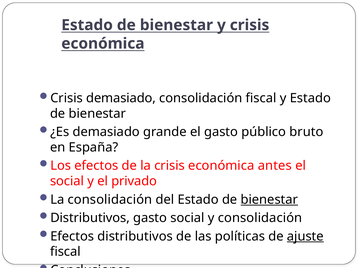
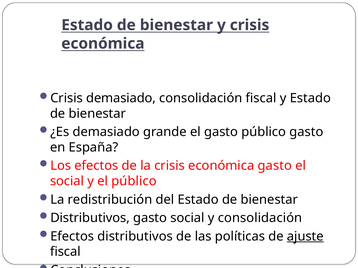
público bruto: bruto -> gasto (306, 132)
económica antes: antes -> gasto (275, 166)
el privado: privado -> público (134, 182)
La consolidación: consolidación -> redistribución (110, 200)
bienestar underline: present -> none (269, 200)
